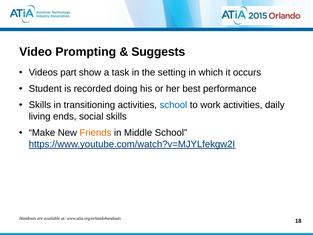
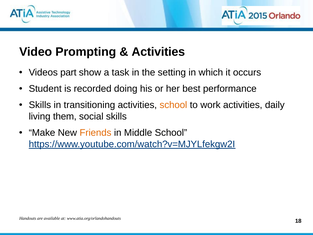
Suggests: Suggests -> Activities (158, 52)
school colour: blue -> orange (173, 105)
ends: ends -> them (65, 116)
